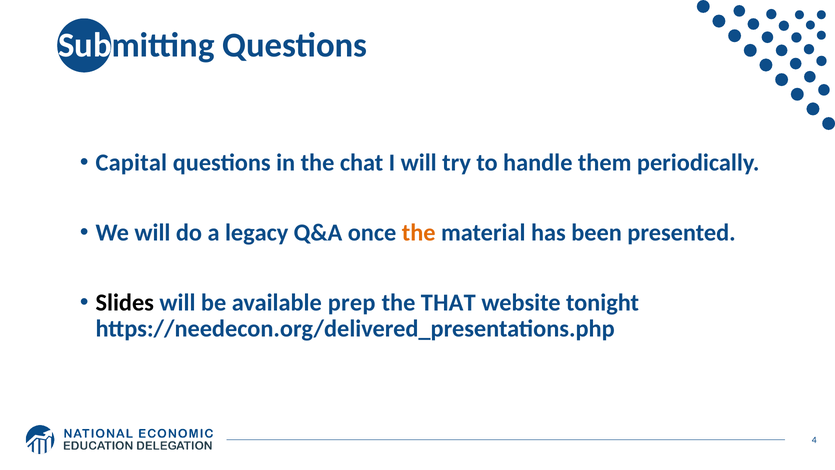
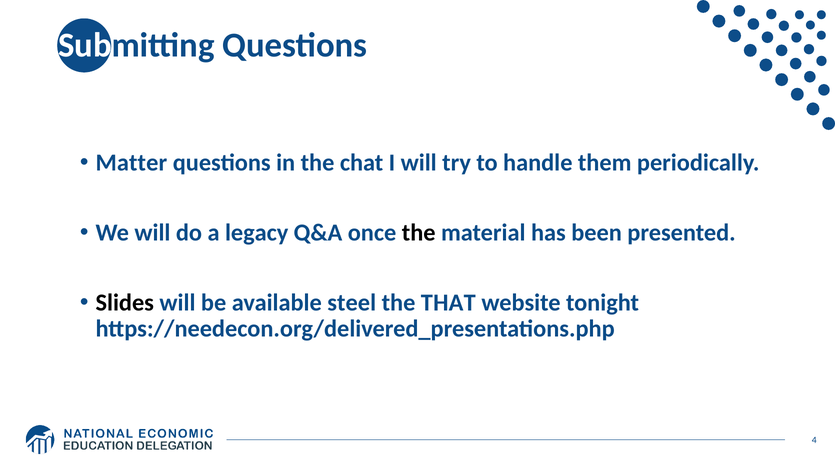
Capital: Capital -> Matter (131, 163)
the colour: orange -> black (419, 233)
prep: prep -> steel (352, 302)
